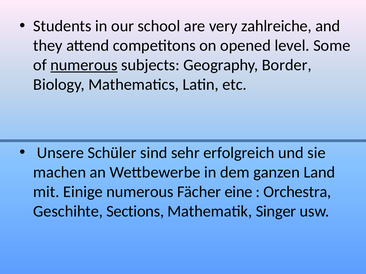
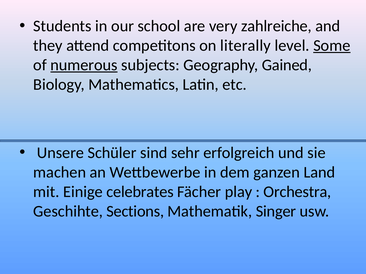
opened: opened -> literally (246, 46)
Some underline: none -> present (332, 46)
Border: Border -> Gained (287, 65)
Einige numerous: numerous -> celebrates (140, 192)
eine: eine -> play (238, 192)
